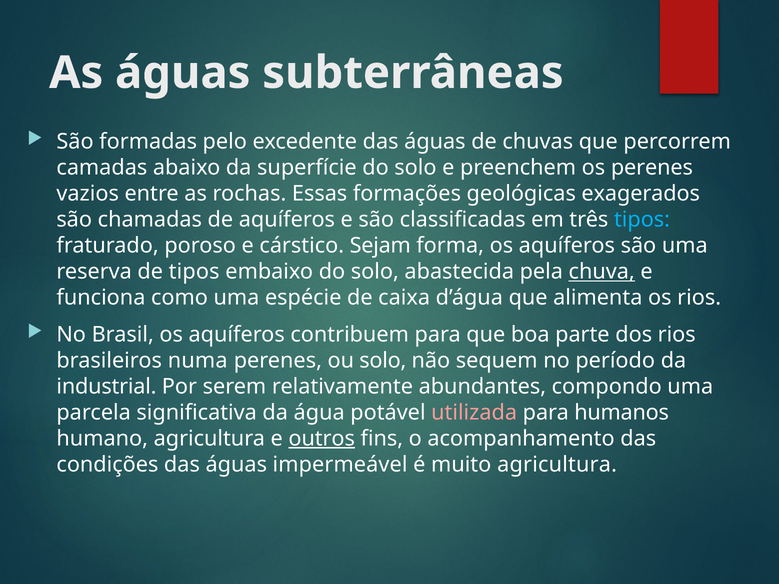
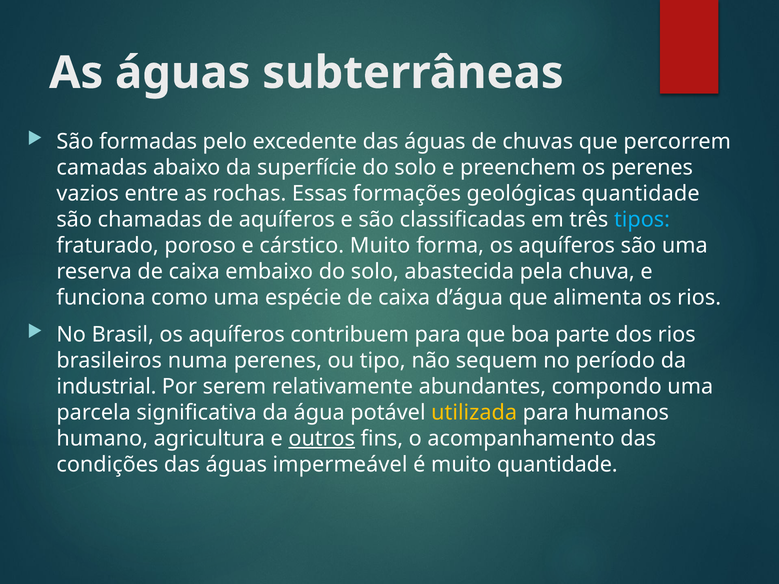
geológicas exagerados: exagerados -> quantidade (641, 194)
cárstico Sejam: Sejam -> Muito (380, 246)
reserva de tipos: tipos -> caixa (194, 272)
chuva underline: present -> none (602, 272)
ou solo: solo -> tipo (383, 361)
utilizada colour: pink -> yellow (474, 413)
muito agricultura: agricultura -> quantidade (557, 465)
